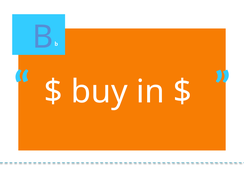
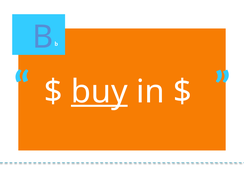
buy underline: none -> present (99, 92)
